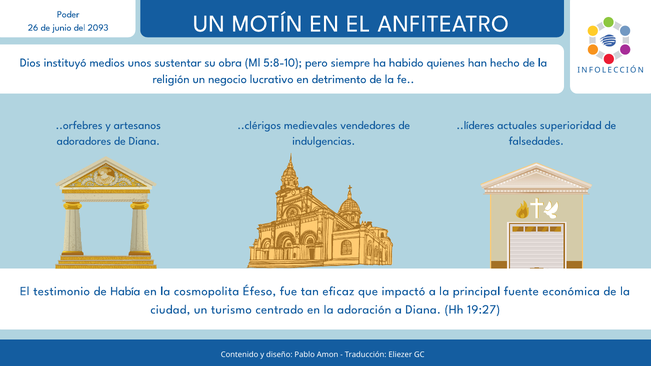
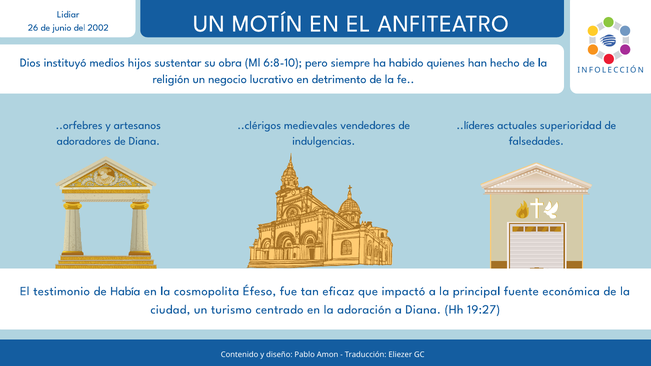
Poder: Poder -> Lidiar (68, 14)
2093: 2093 -> 2002 (98, 28)
unos: unos -> hijos (140, 63)
5:8-10: 5:8-10 -> 6:8-10 (283, 63)
